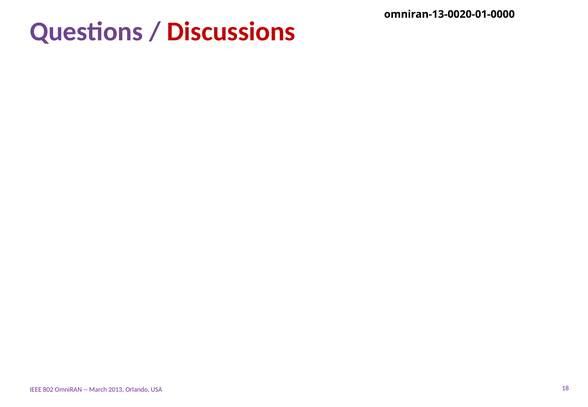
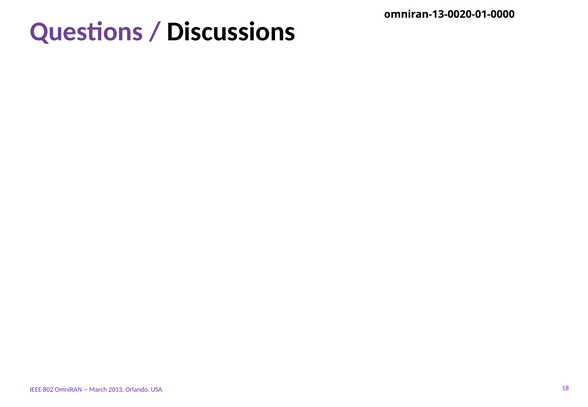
Discussions colour: red -> black (231, 32)
